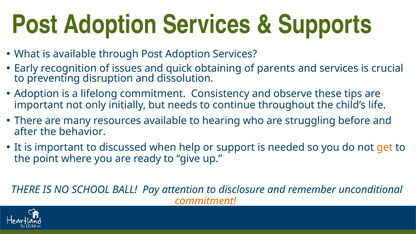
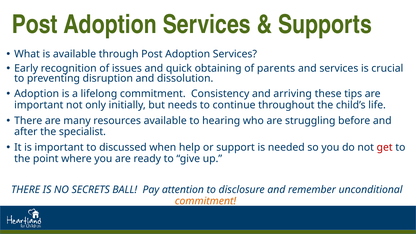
observe: observe -> arriving (293, 94)
behavior: behavior -> specialist (82, 132)
get colour: orange -> red (385, 147)
SCHOOL: SCHOOL -> SECRETS (91, 190)
